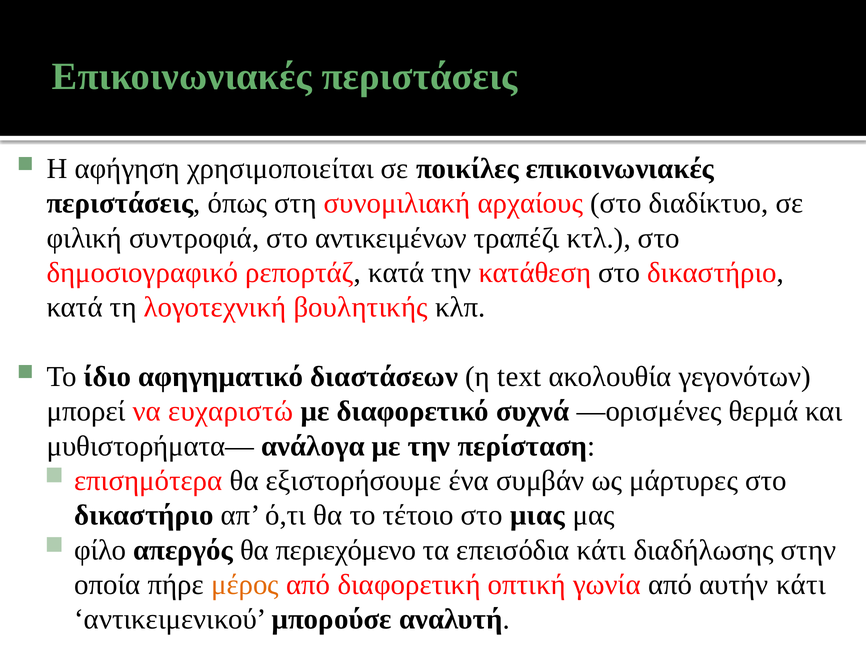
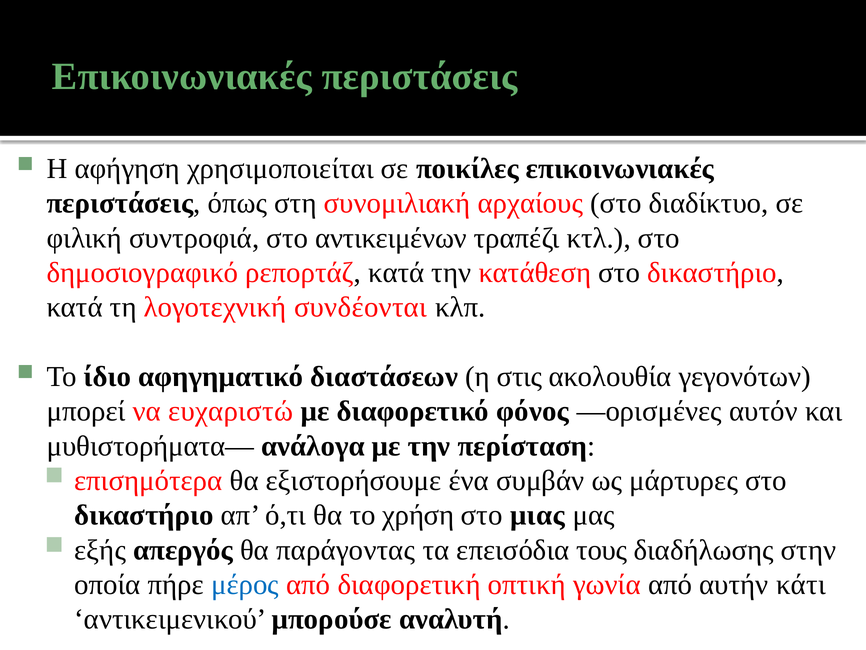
βουλητικής: βουλητικής -> συνδέονται (361, 307)
text: text -> στις (520, 376)
συχνά: συχνά -> φόνος (533, 411)
θερμά: θερμά -> αυτόν (763, 411)
τέτοιο: τέτοιο -> χρήση (418, 515)
φίλο: φίλο -> εξής (100, 550)
περιεχόμενο: περιεχόμενο -> παράγοντας (346, 550)
επεισόδια κάτι: κάτι -> τους (602, 550)
μέρος colour: orange -> blue (245, 584)
